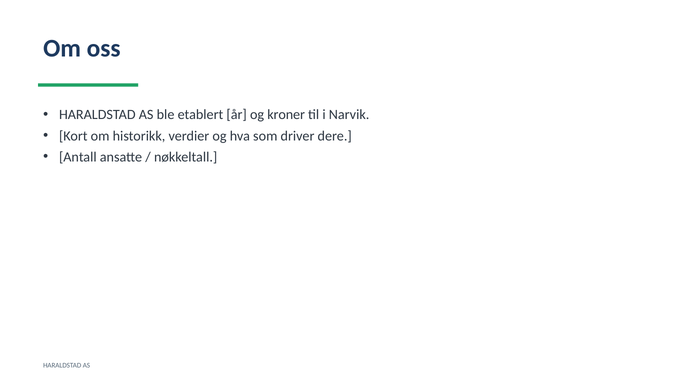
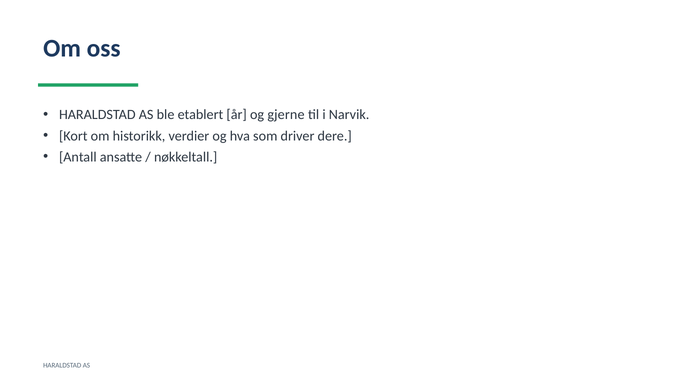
kroner: kroner -> gjerne (286, 115)
